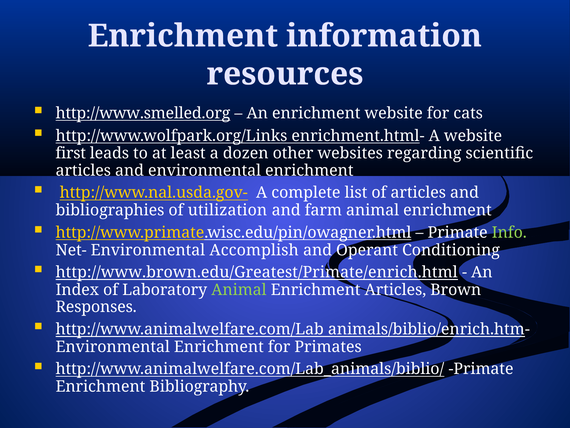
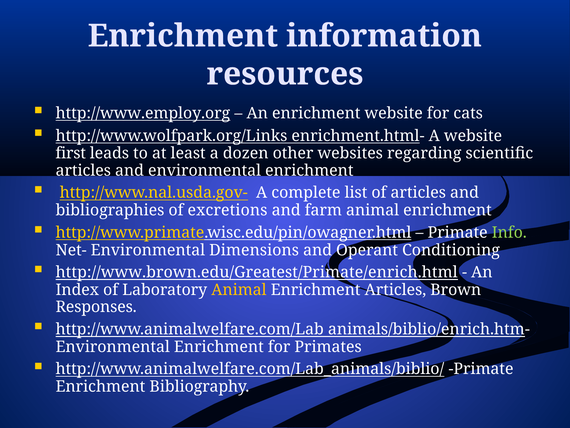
http://www.smelled.org: http://www.smelled.org -> http://www.employ.org (143, 113)
utilization: utilization -> excretions (227, 210)
Accomplish: Accomplish -> Dimensions (254, 250)
Animal colour: light green -> yellow (239, 290)
